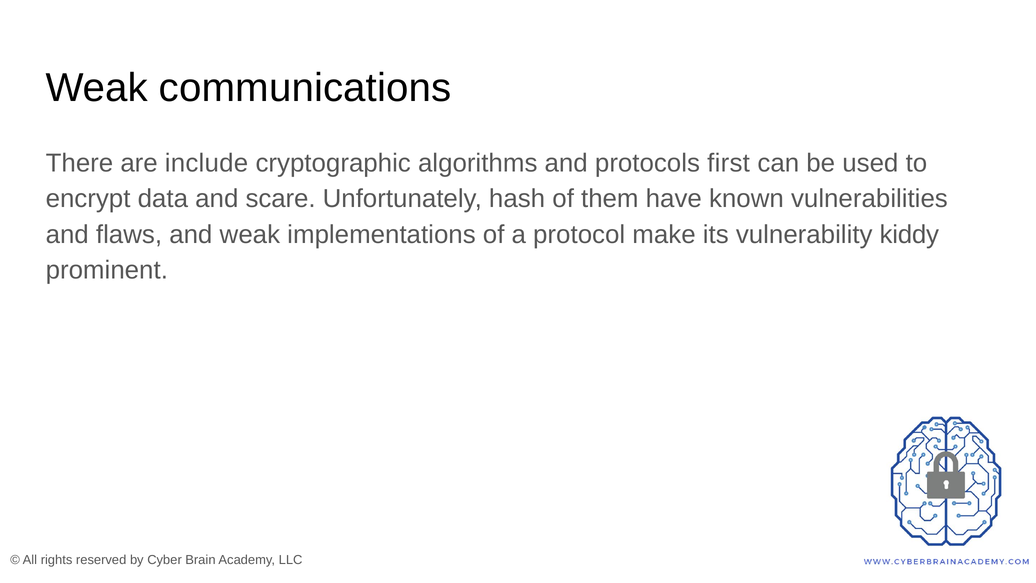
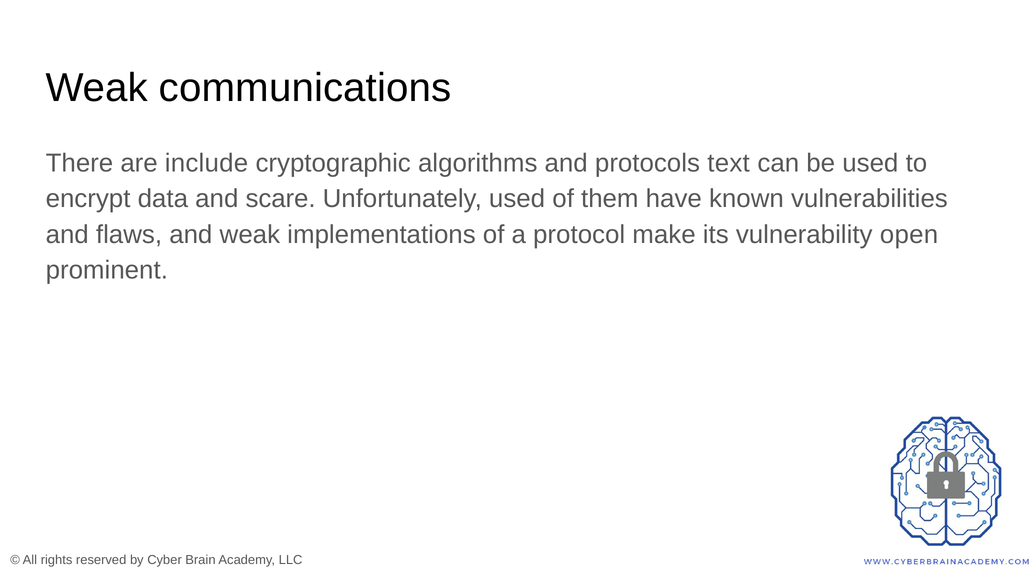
first: first -> text (729, 163)
Unfortunately hash: hash -> used (517, 199)
kiddy: kiddy -> open (909, 234)
